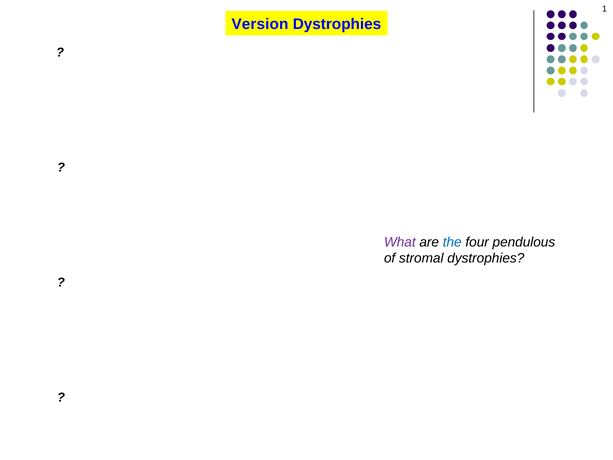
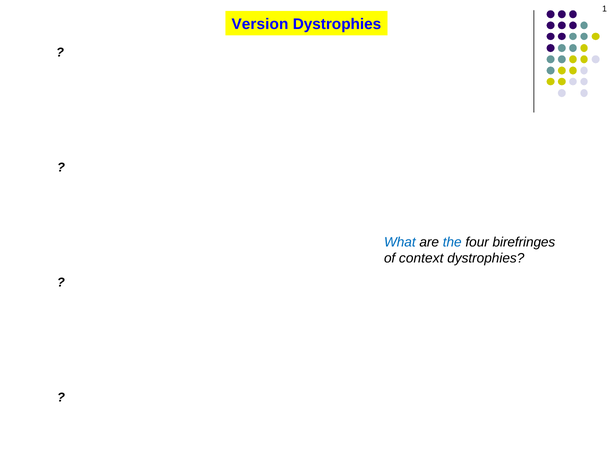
What colour: purple -> blue (400, 242)
pendulous: pendulous -> birefringes (524, 242)
stromal: stromal -> context (421, 258)
